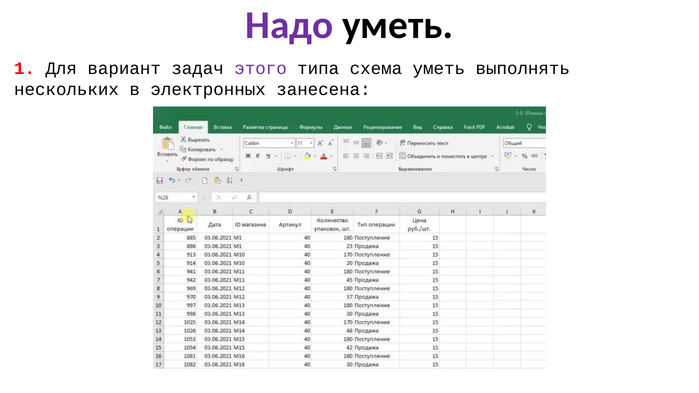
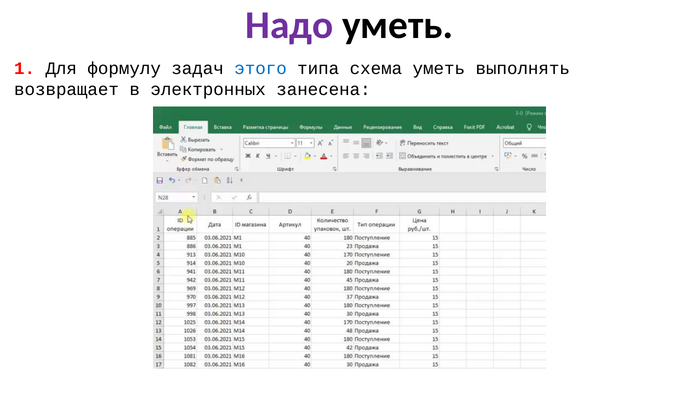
вариант: вариант -> формулу (124, 68)
этого colour: purple -> blue (261, 68)
нескольких: нескольких -> возвращает (66, 89)
